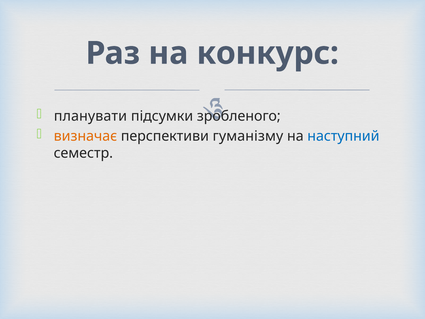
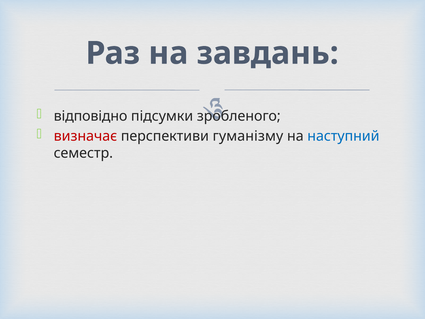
конкурс: конкурс -> завдань (268, 53)
планувати: планувати -> відповідно (91, 116)
визначає colour: orange -> red (85, 136)
